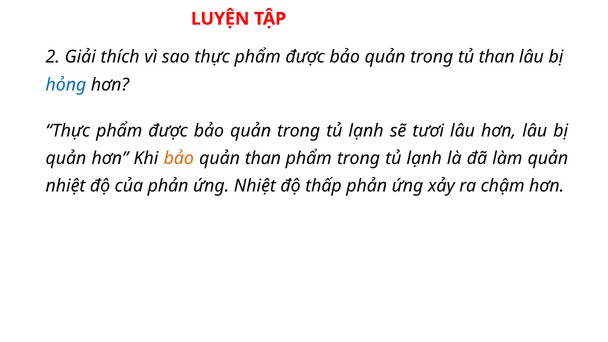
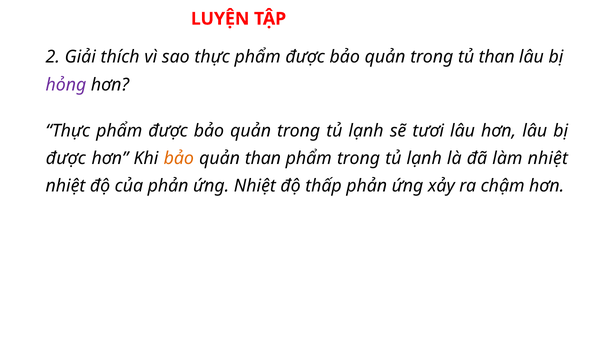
hỏng colour: blue -> purple (66, 85)
quản: quản -> được (66, 158)
làm quản: quản -> nhiệt (548, 158)
